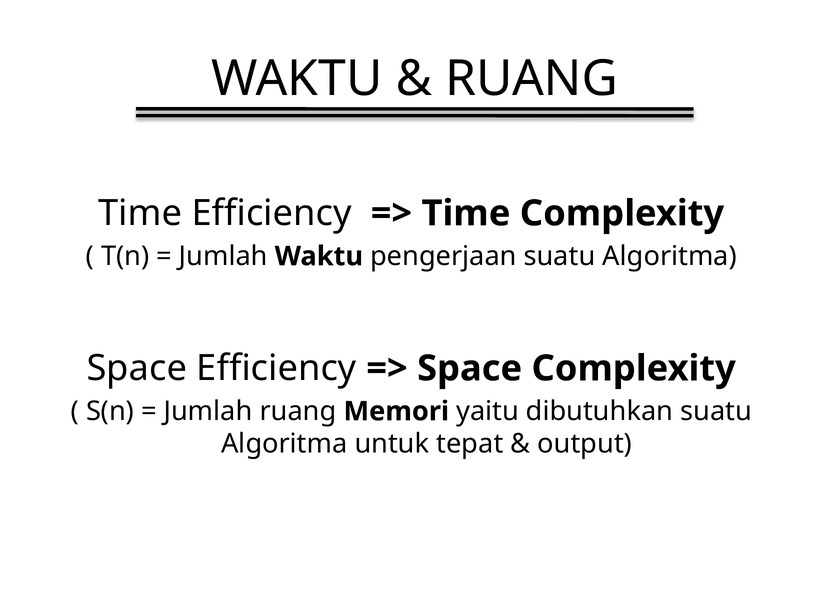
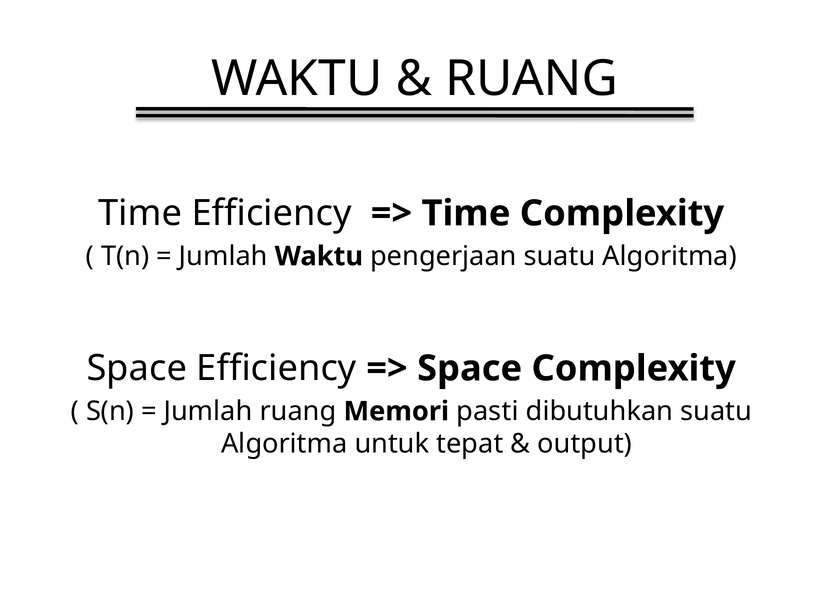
yaitu: yaitu -> pasti (487, 411)
